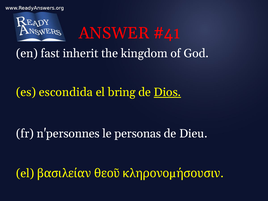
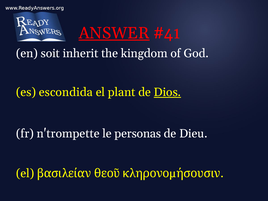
ANSWER underline: none -> present (114, 33)
fast: fast -> soit (50, 53)
bring: bring -> plant (122, 92)
n'personnes: n'personnes -> n'trompette (68, 134)
